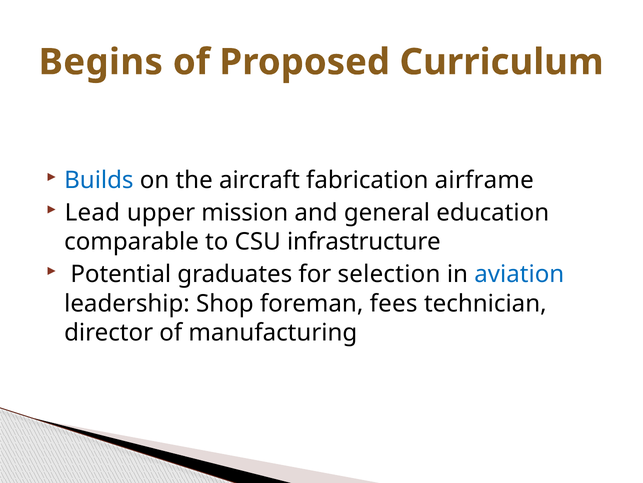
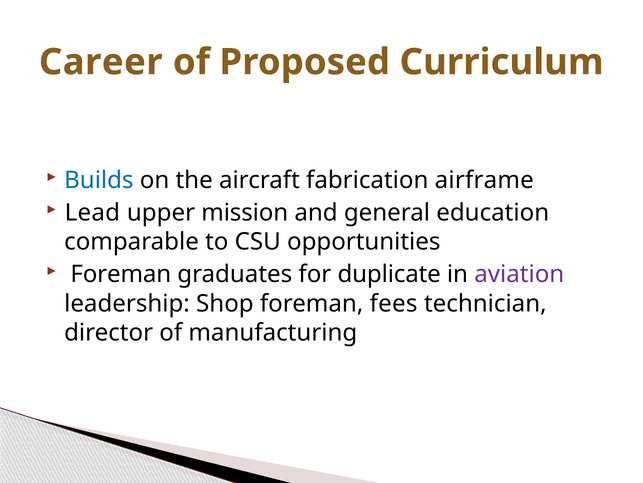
Begins: Begins -> Career (101, 62)
infrastructure: infrastructure -> opportunities (364, 242)
Potential: Potential -> Foreman (121, 274)
selection: selection -> duplicate (389, 274)
aviation colour: blue -> purple (519, 274)
